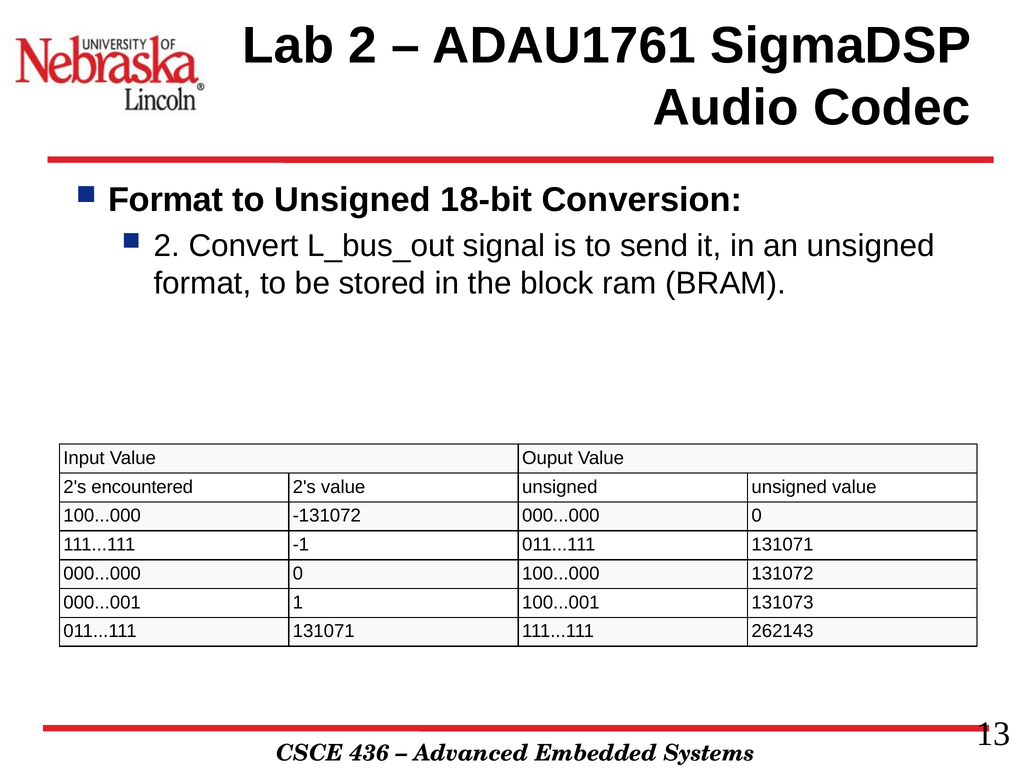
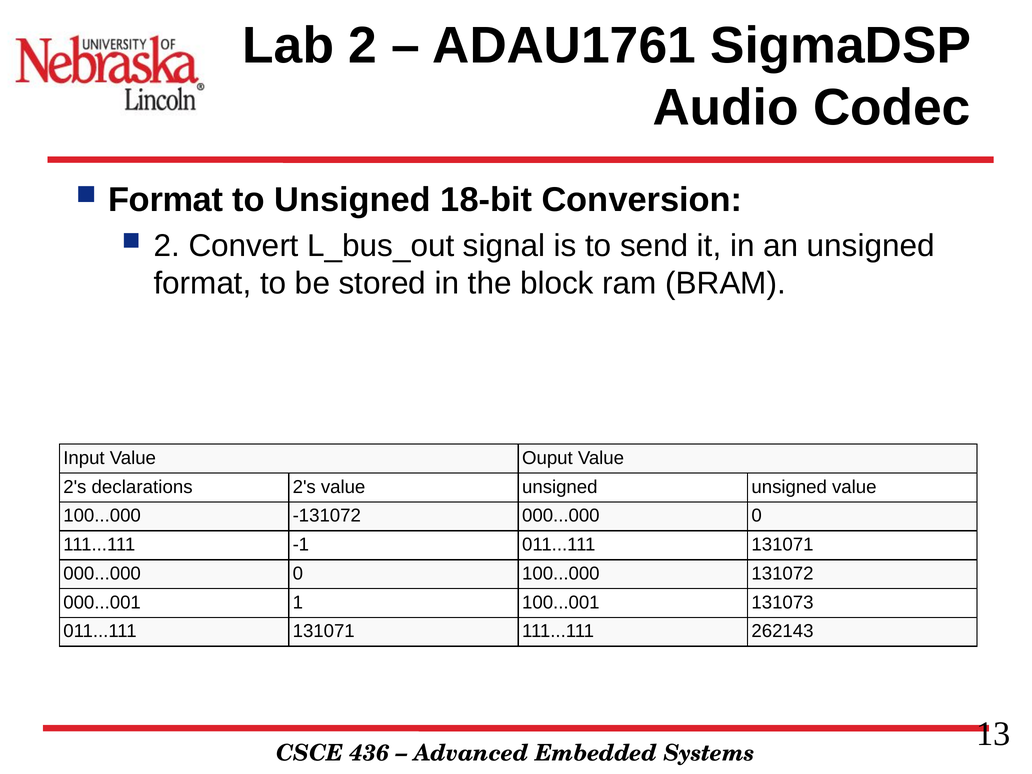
encountered: encountered -> declarations (142, 487)
